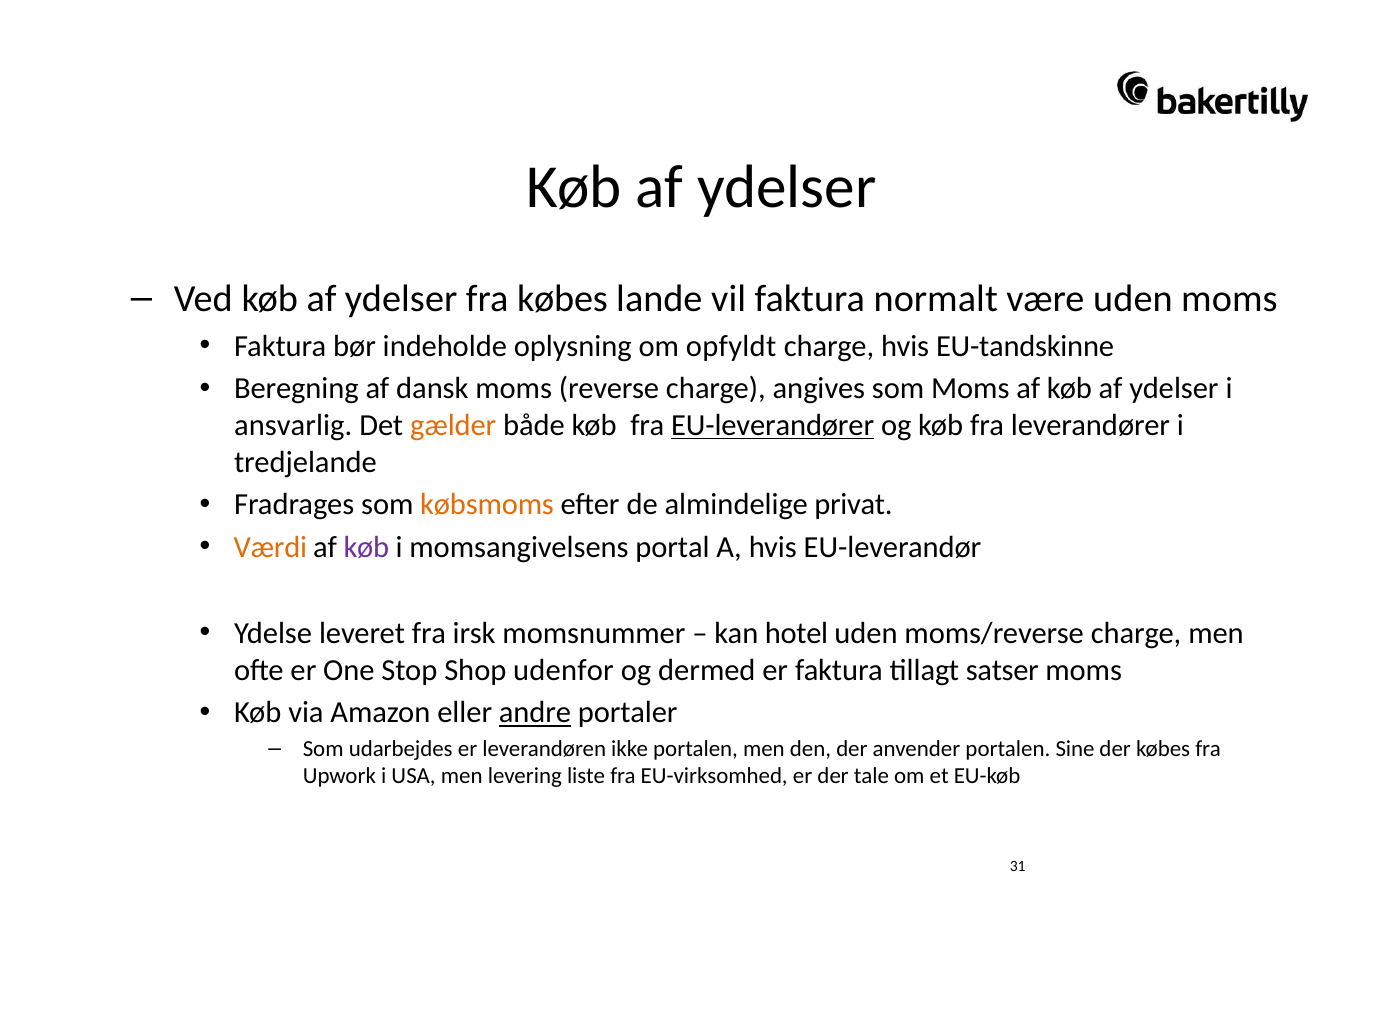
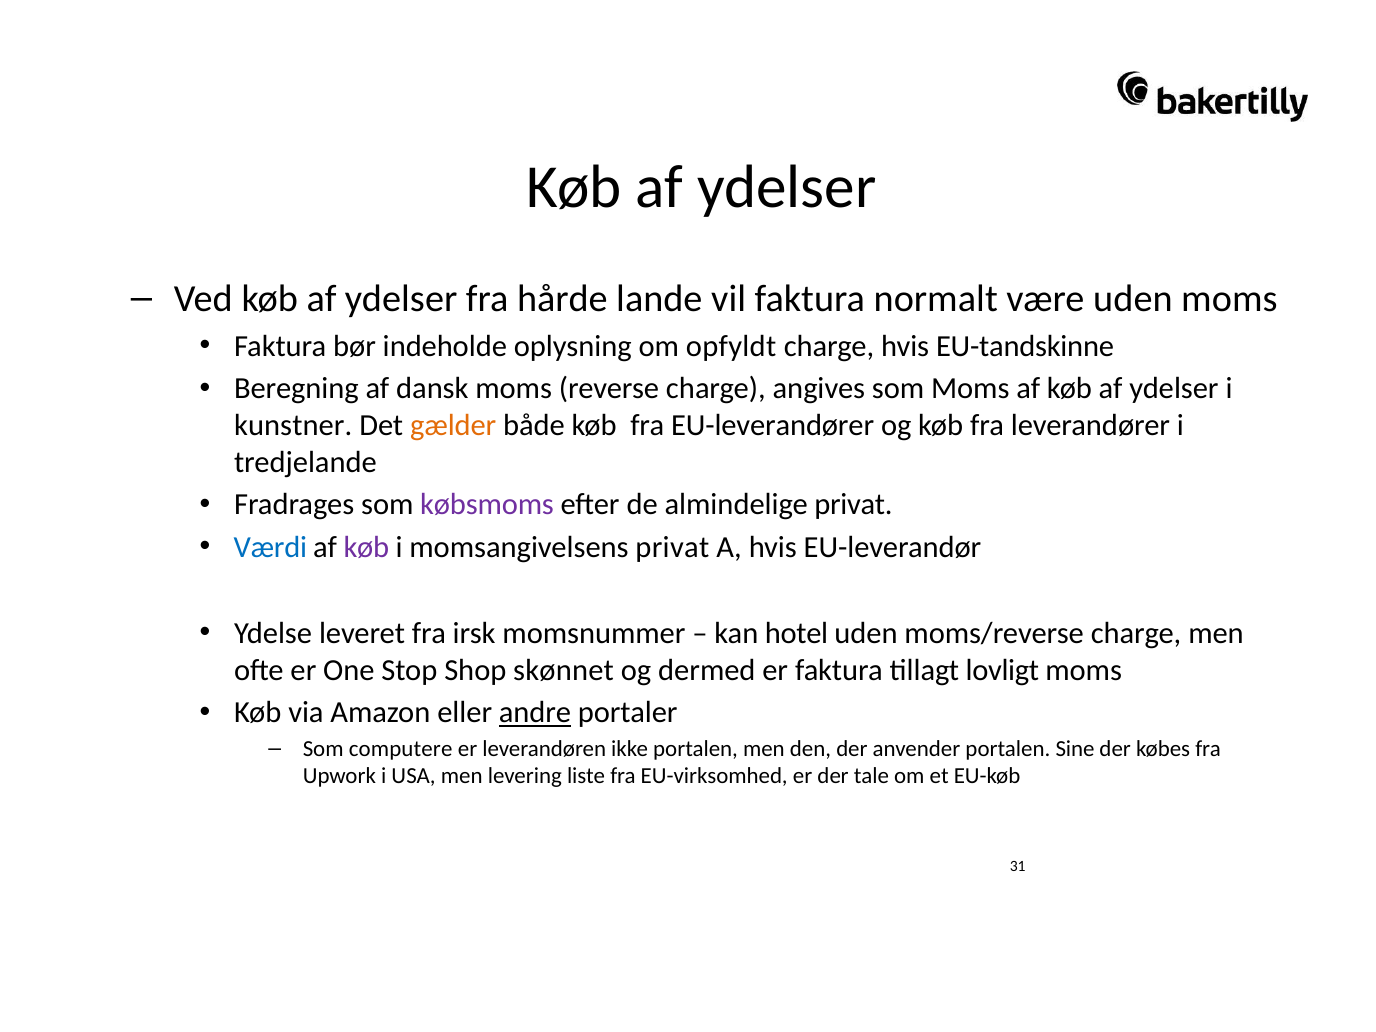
fra købes: købes -> hårde (562, 299)
ansvarlig: ansvarlig -> kunstner (293, 425)
EU-leverandører underline: present -> none (773, 425)
købsmoms colour: orange -> purple (487, 505)
Værdi colour: orange -> blue (270, 548)
momsangivelsens portal: portal -> privat (672, 548)
udenfor: udenfor -> skønnet (564, 670)
satser: satser -> lovligt (1002, 670)
udarbejdes: udarbejdes -> computere (401, 749)
